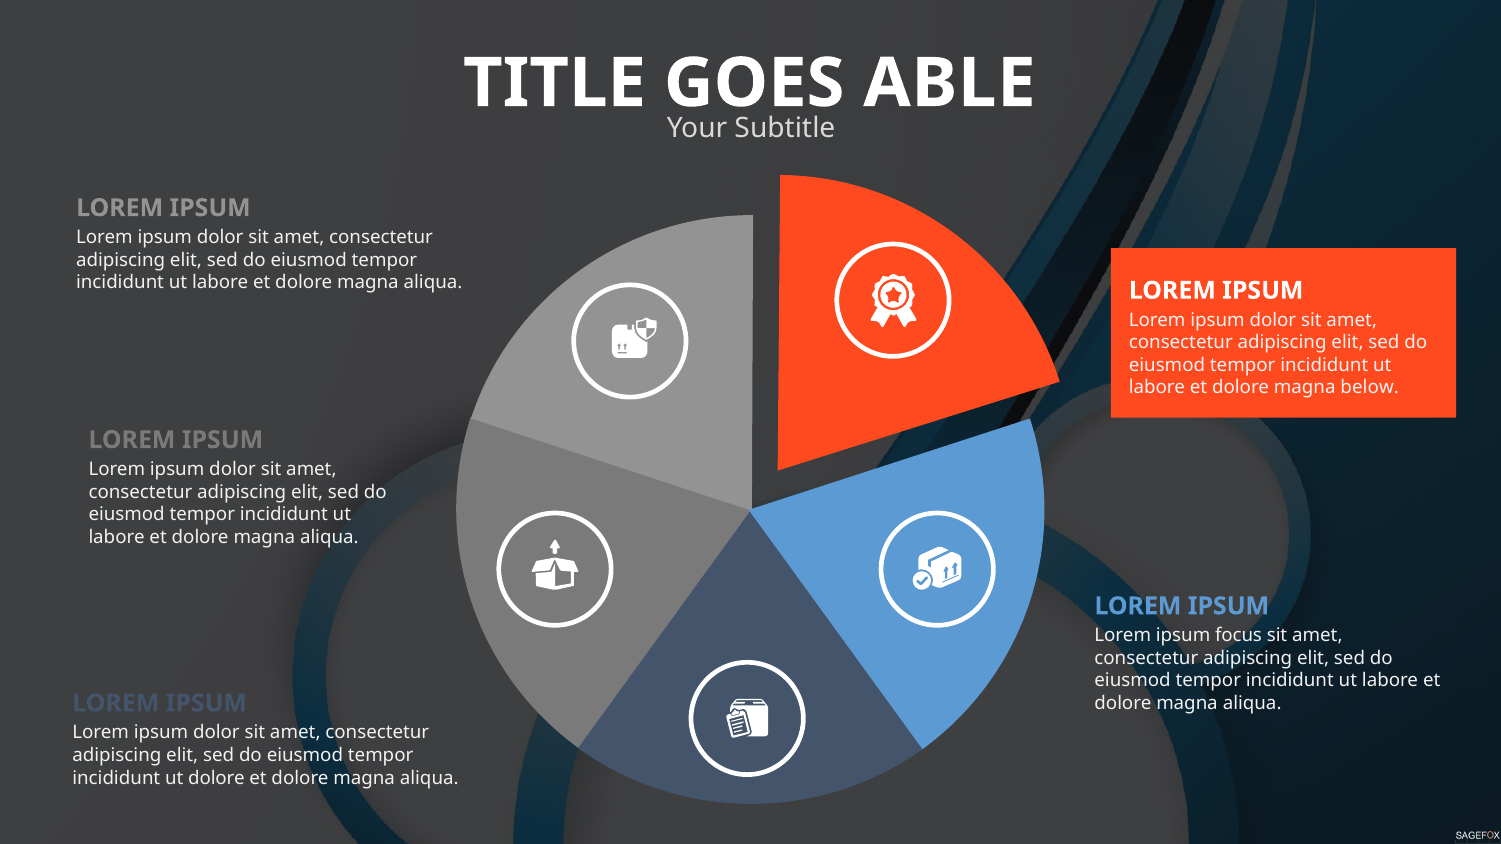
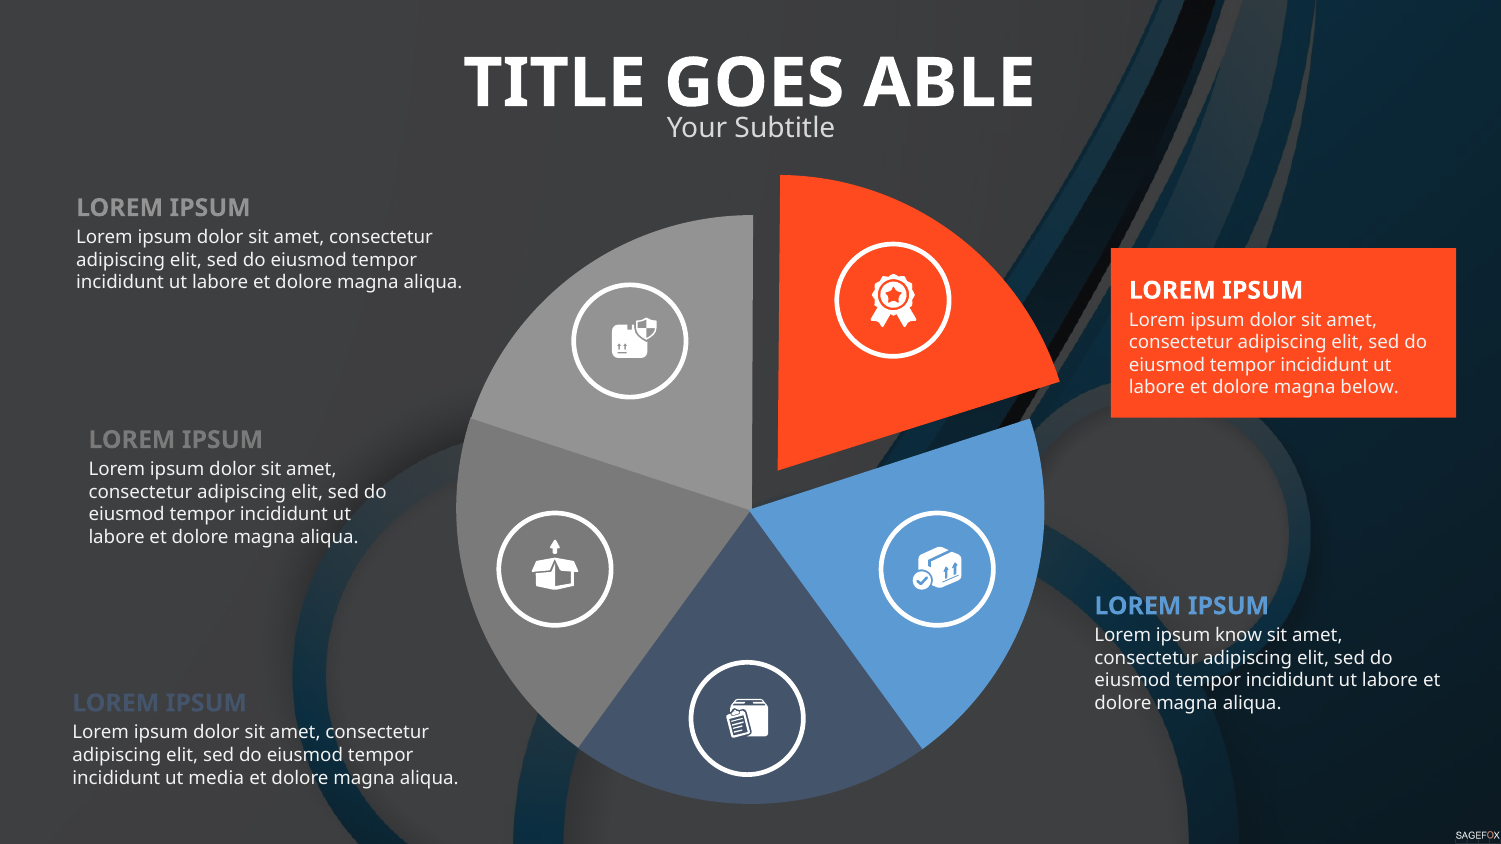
focus: focus -> know (1239, 636)
ut dolore: dolore -> media (216, 778)
